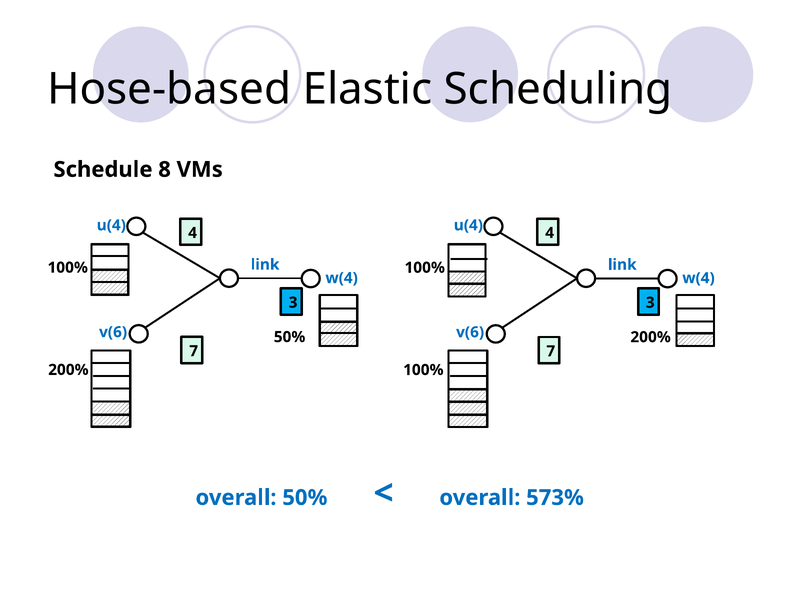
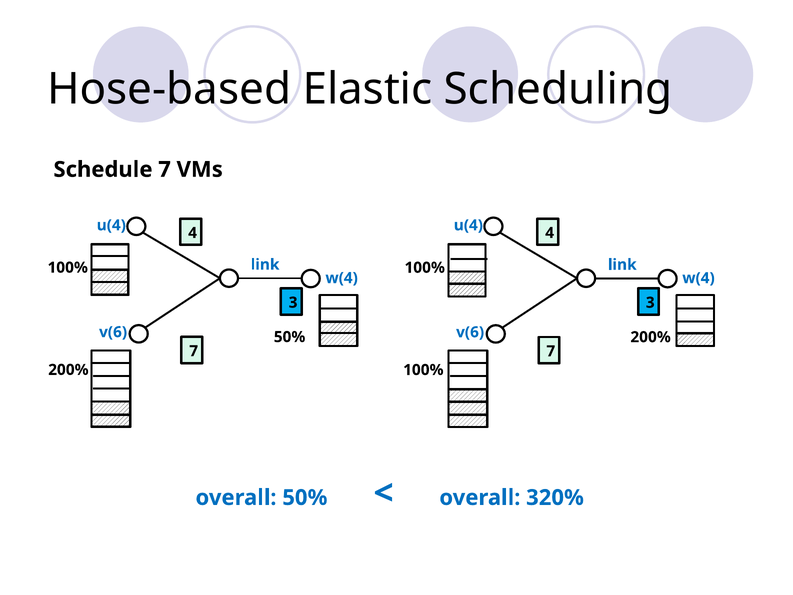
Schedule 8: 8 -> 7 (165, 169)
573%: 573% -> 320% (555, 497)
